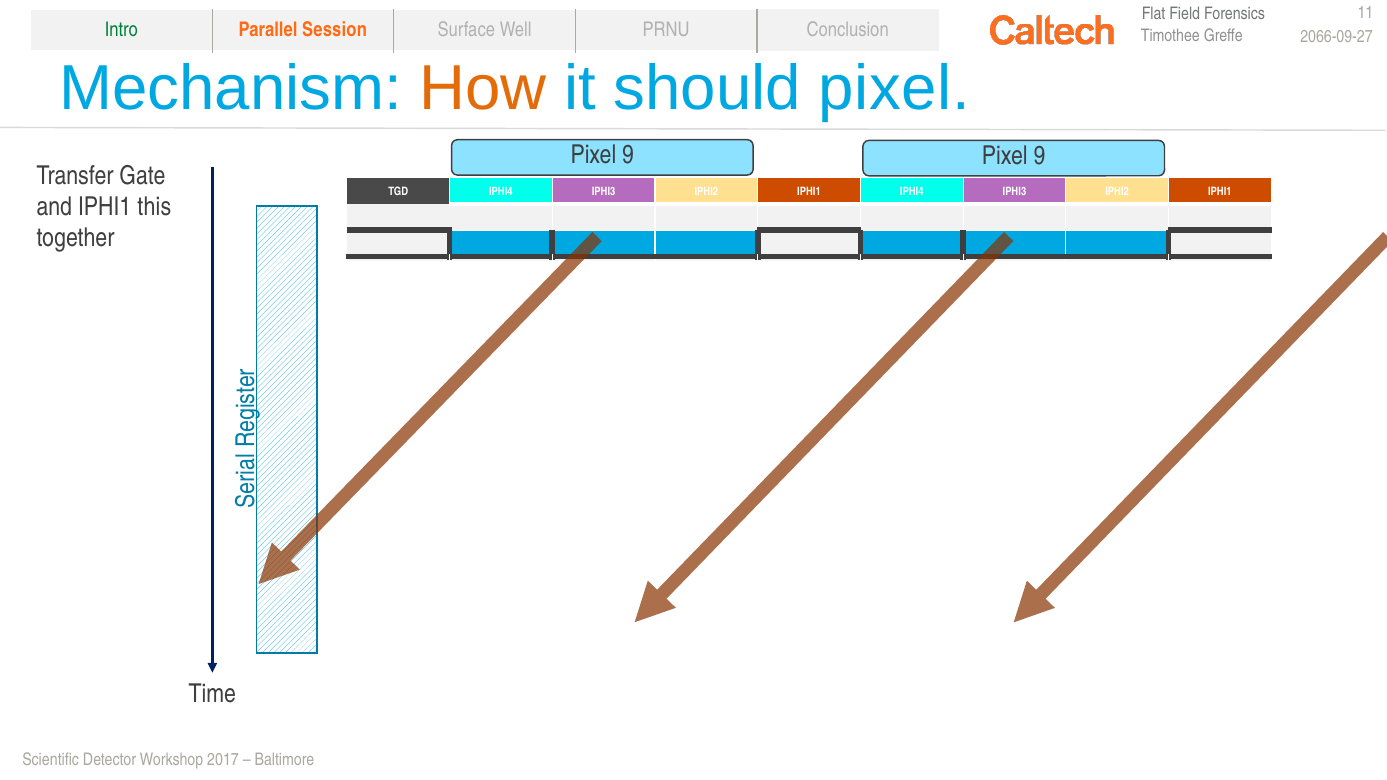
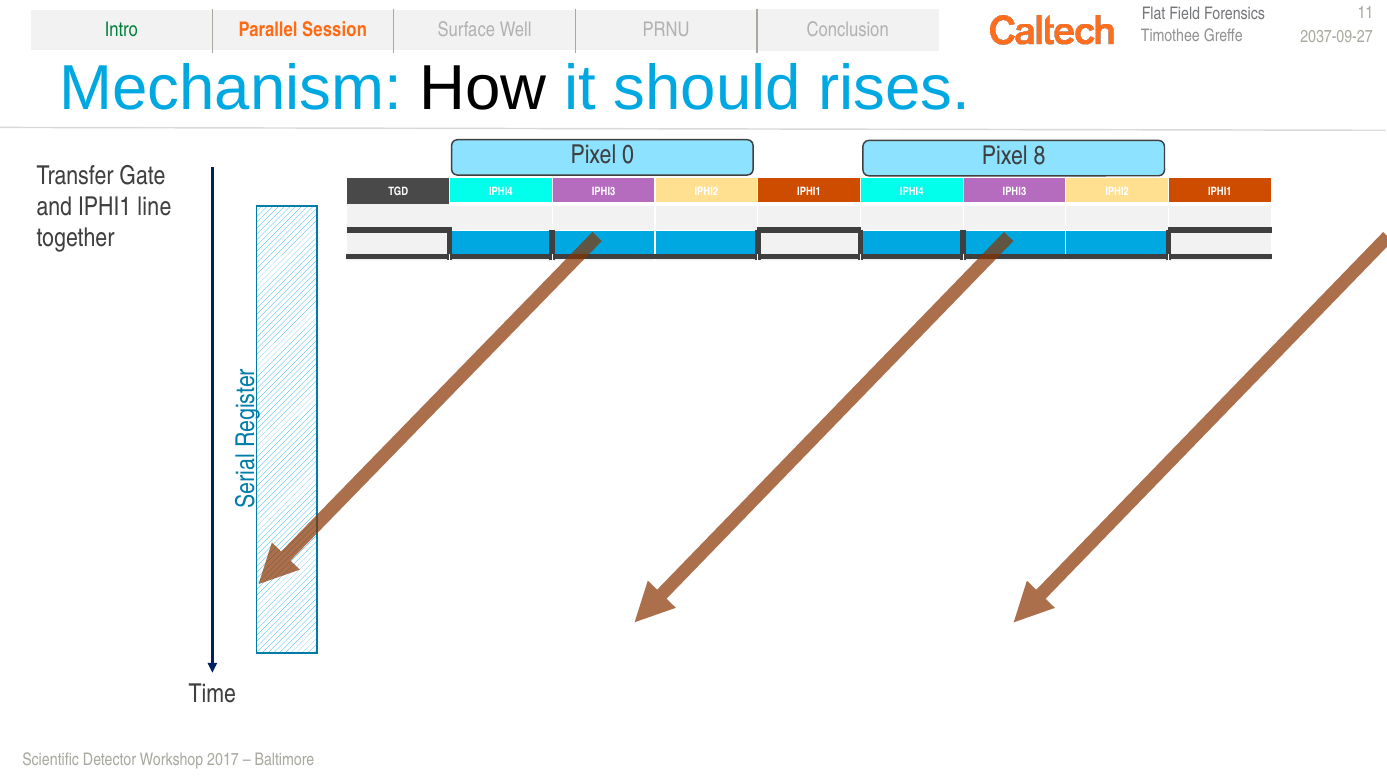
2066-09-27: 2066-09-27 -> 2037-09-27 (1336, 37)
How colour: orange -> black (483, 89)
should pixel: pixel -> rises (894, 89)
9: 9 -> 0 (628, 155)
9: 9 -> 8 (1040, 156)
this: this -> line (154, 207)
